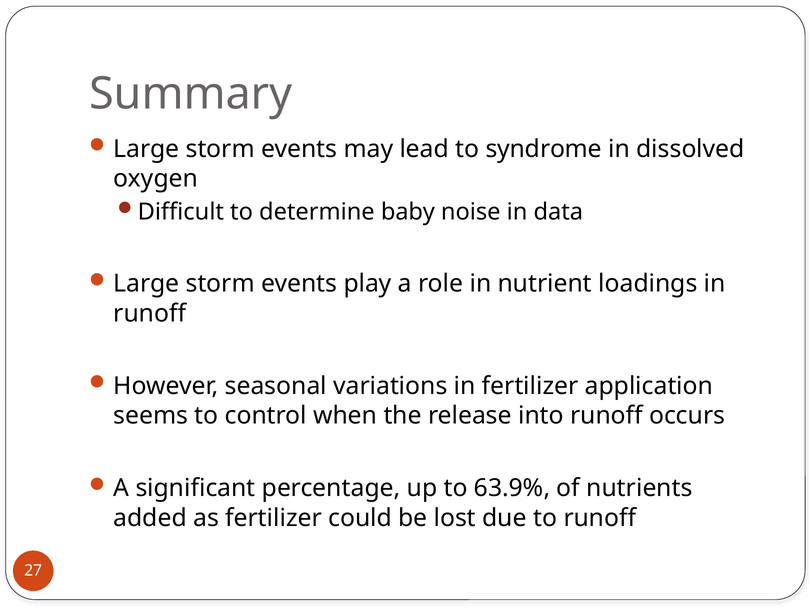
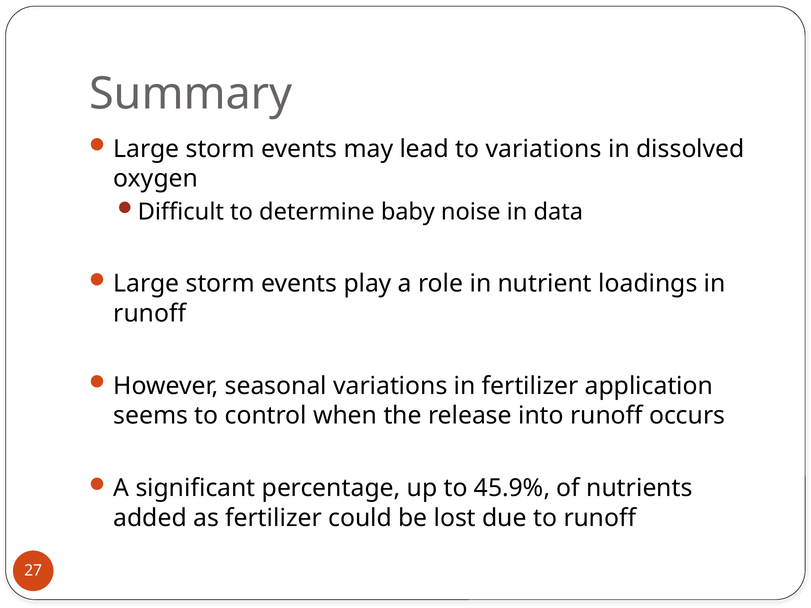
to syndrome: syndrome -> variations (544, 149)
63.9%: 63.9% -> 45.9% (512, 488)
